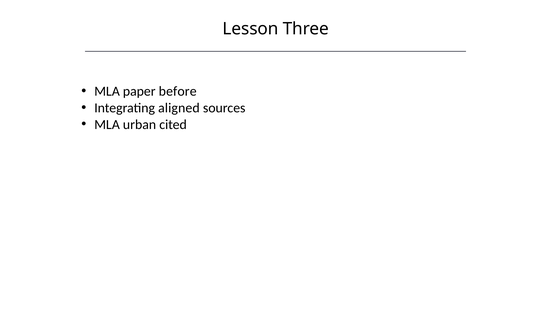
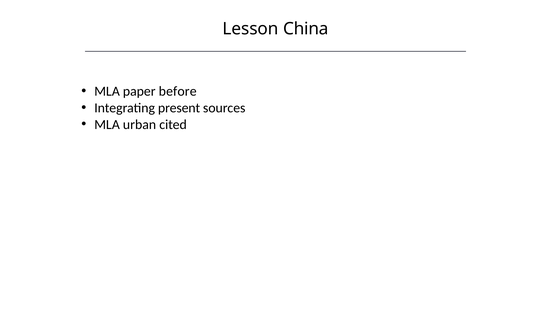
Three: Three -> China (306, 29)
aligned: aligned -> present (179, 108)
